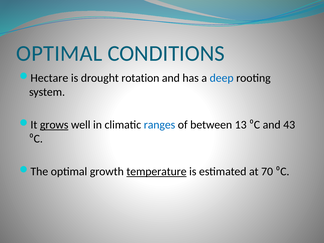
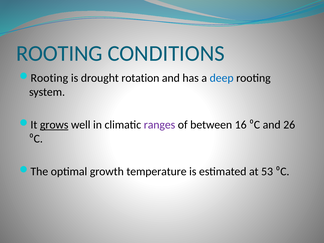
OPTIMAL: OPTIMAL -> ROOTING (59, 54)
Hectare: Hectare -> Rooting (49, 78)
ranges colour: blue -> purple (160, 125)
13: 13 -> 16 (241, 125)
43: 43 -> 26 (289, 125)
temperature underline: present -> none (157, 172)
70: 70 -> 53 (267, 172)
